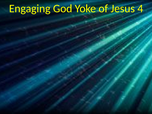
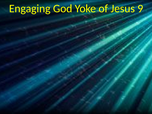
4: 4 -> 9 (140, 9)
